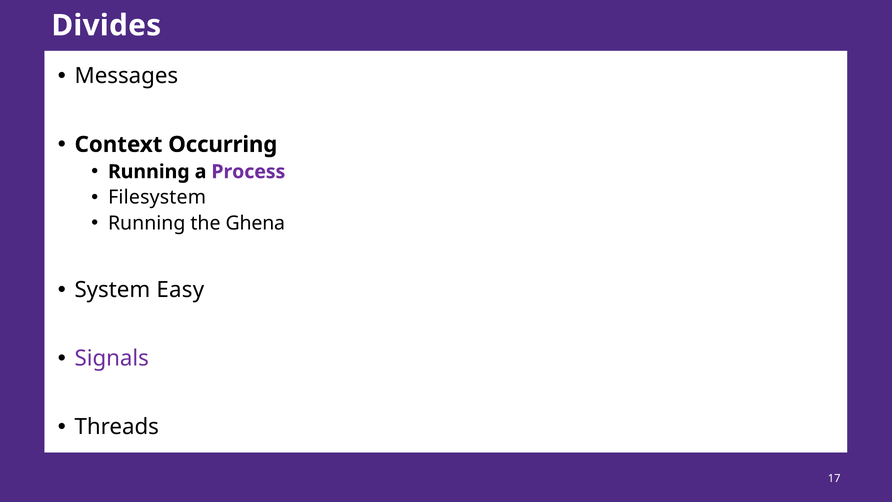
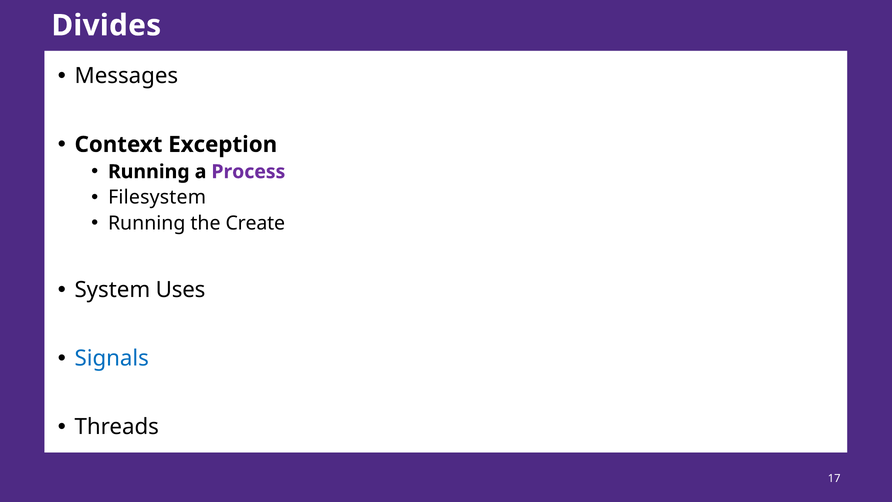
Occurring: Occurring -> Exception (223, 144)
Ghena: Ghena -> Create (255, 223)
Easy: Easy -> Uses (181, 290)
Signals colour: purple -> blue (112, 358)
